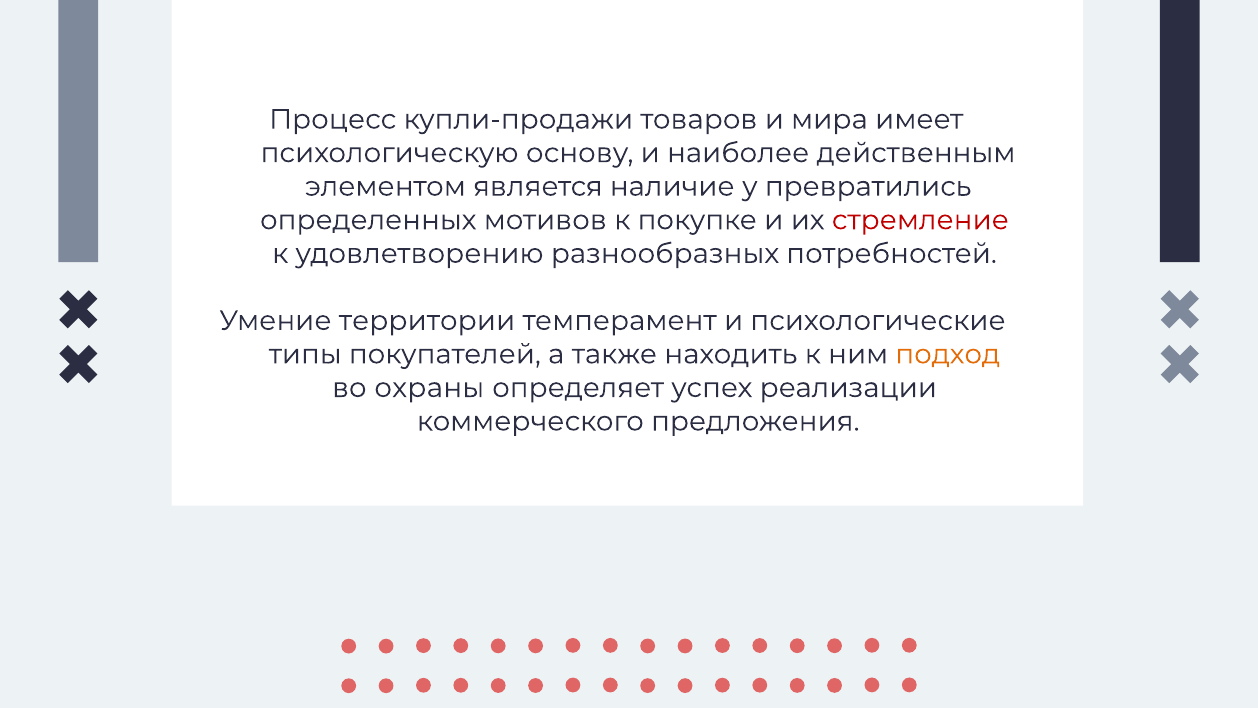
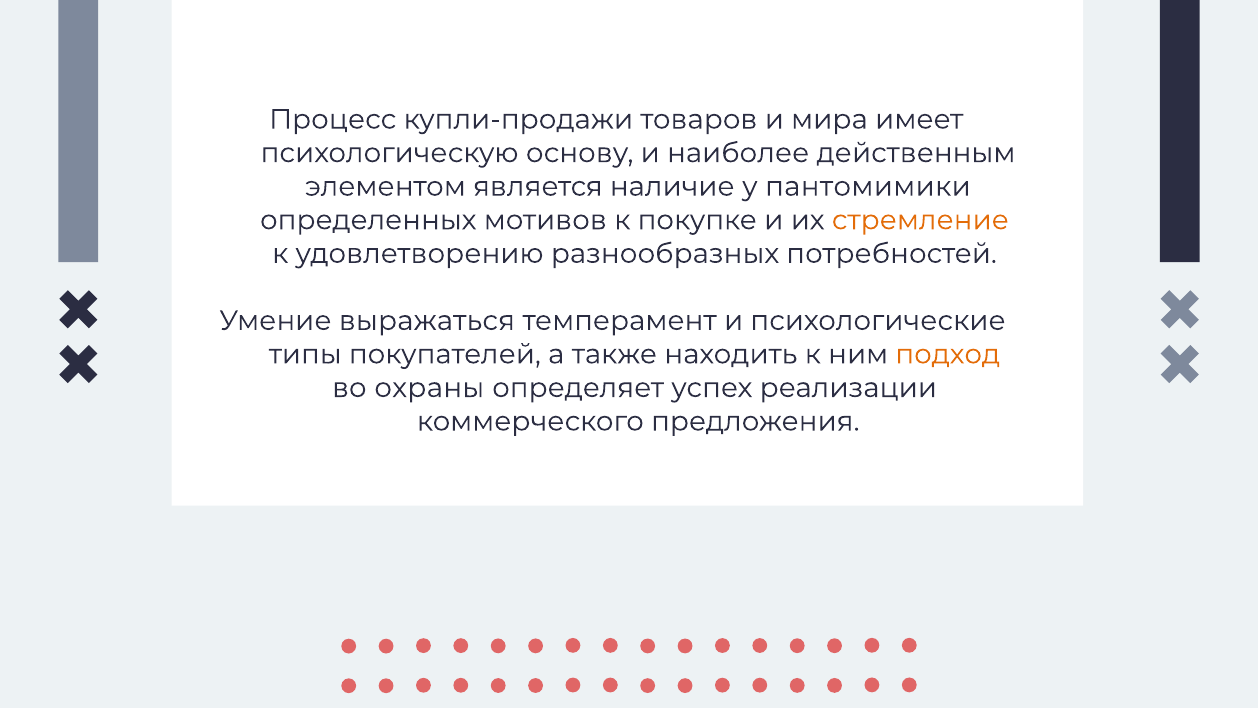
превратились: превратились -> пантомимики (868, 186)
стремление colour: red -> orange (920, 220)
территории: территории -> выражаться (427, 321)
